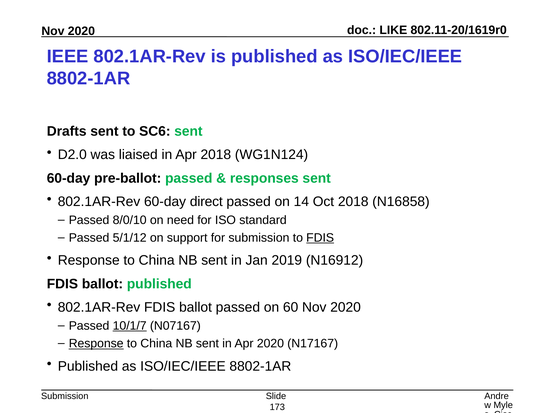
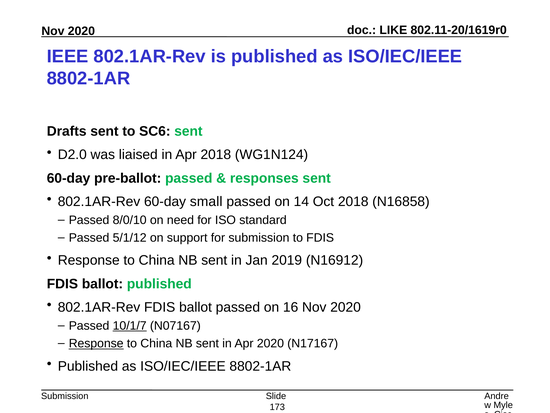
direct: direct -> small (206, 201)
FDIS underline: present -> none (320, 238)
60: 60 -> 16 (291, 307)
